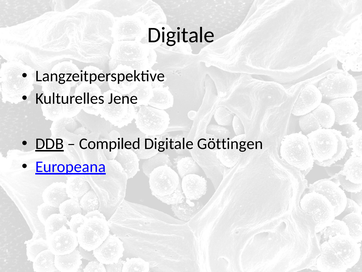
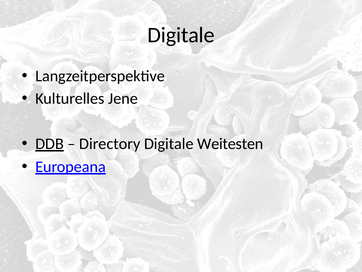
Compiled: Compiled -> Directory (110, 144)
Göttingen: Göttingen -> Weitesten (230, 144)
